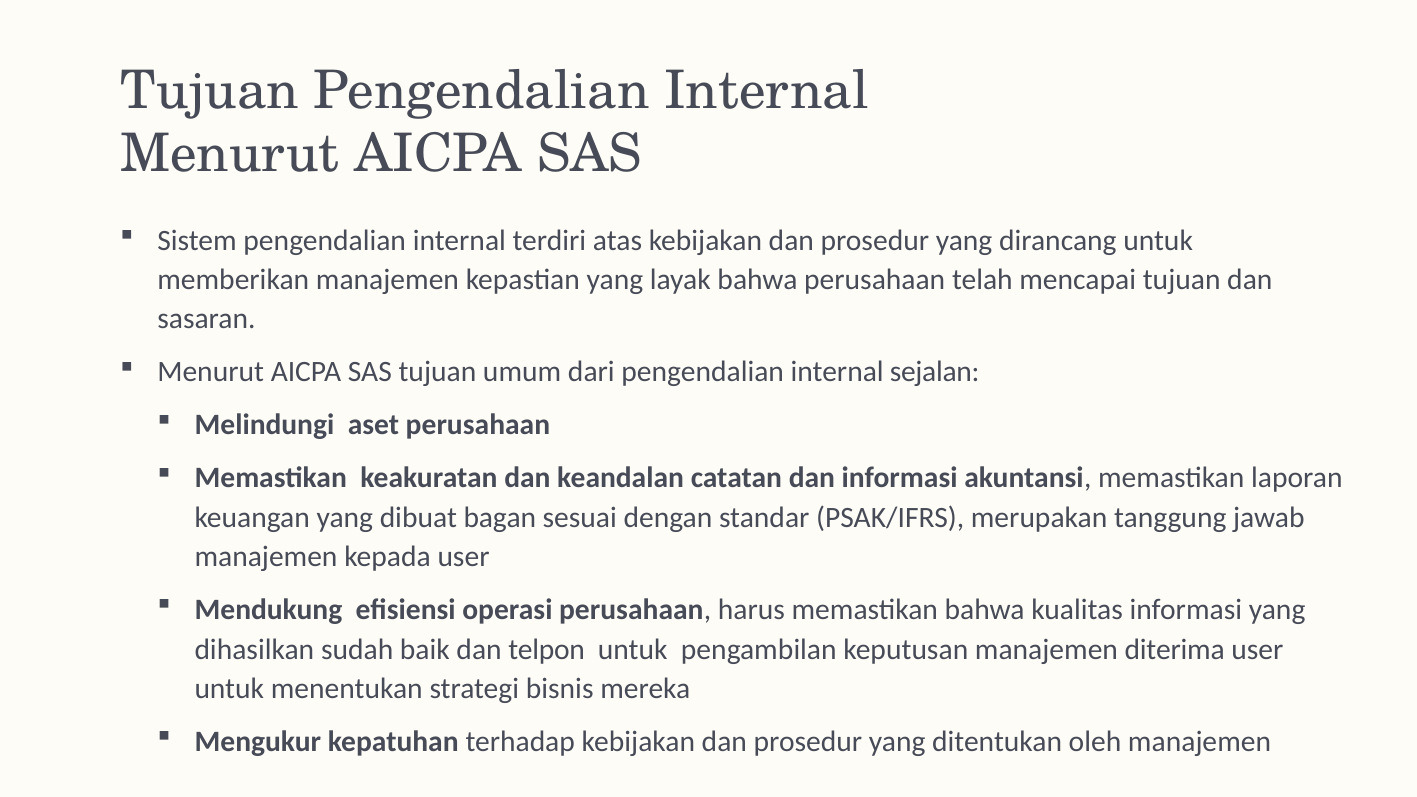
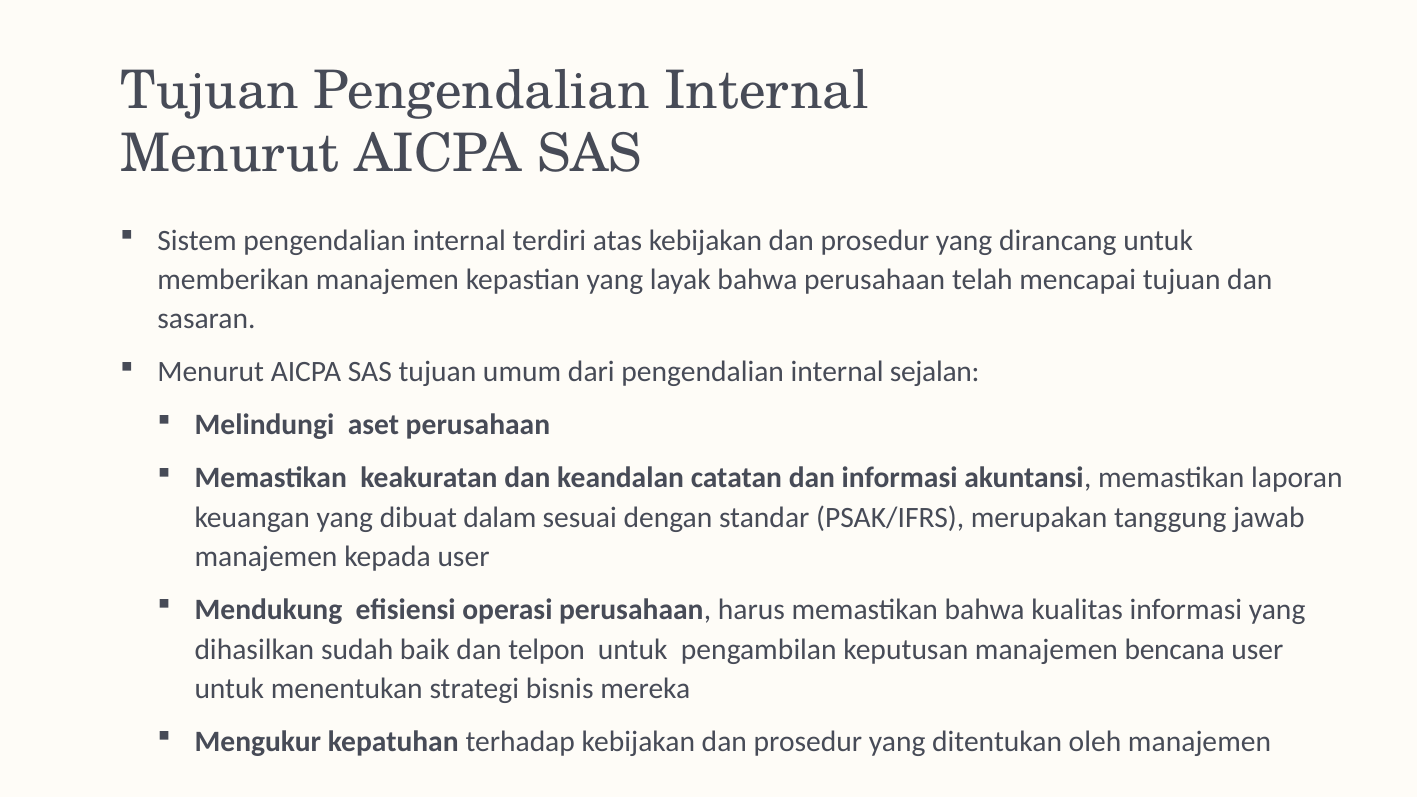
bagan: bagan -> dalam (500, 518)
diterima: diterima -> bencana (1175, 649)
